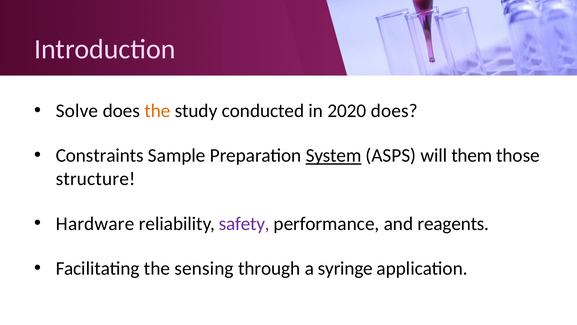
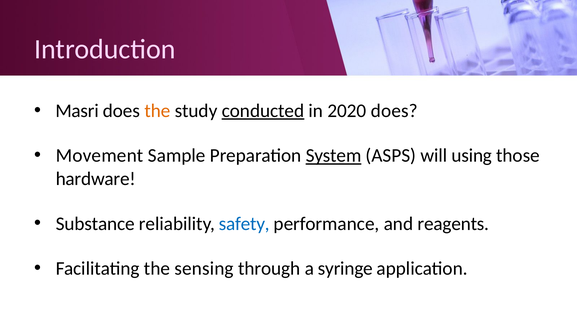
Solve: Solve -> Masri (77, 111)
conducted underline: none -> present (263, 111)
Constraints: Constraints -> Movement (100, 155)
them: them -> using (472, 155)
structure: structure -> hardware (96, 179)
Hardware: Hardware -> Substance (95, 223)
safety colour: purple -> blue (244, 223)
